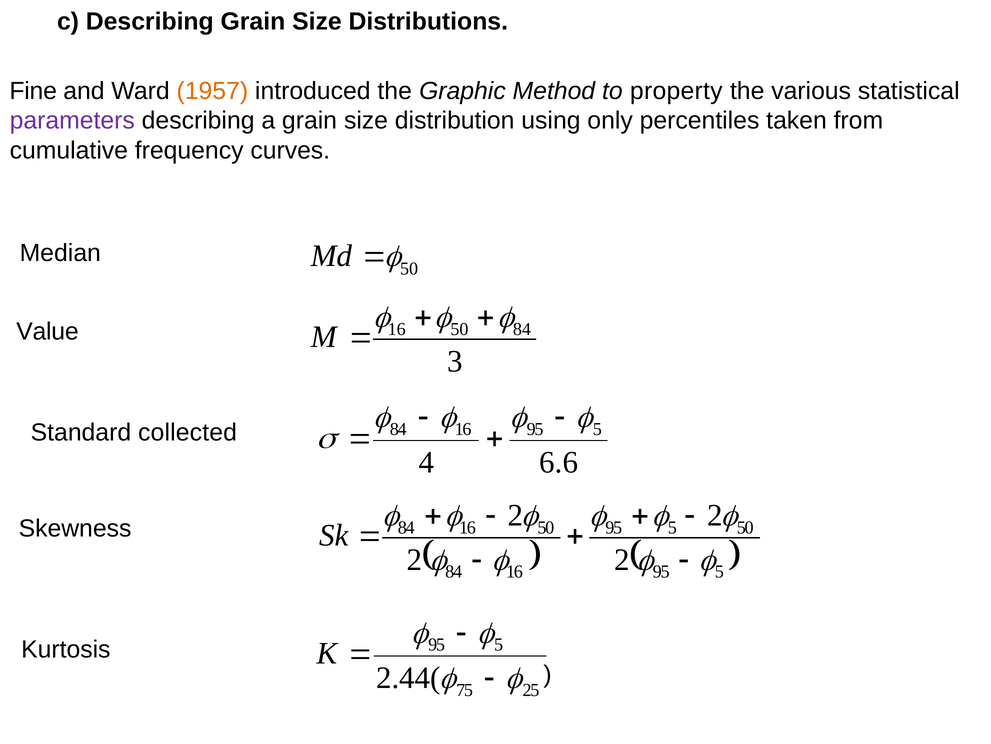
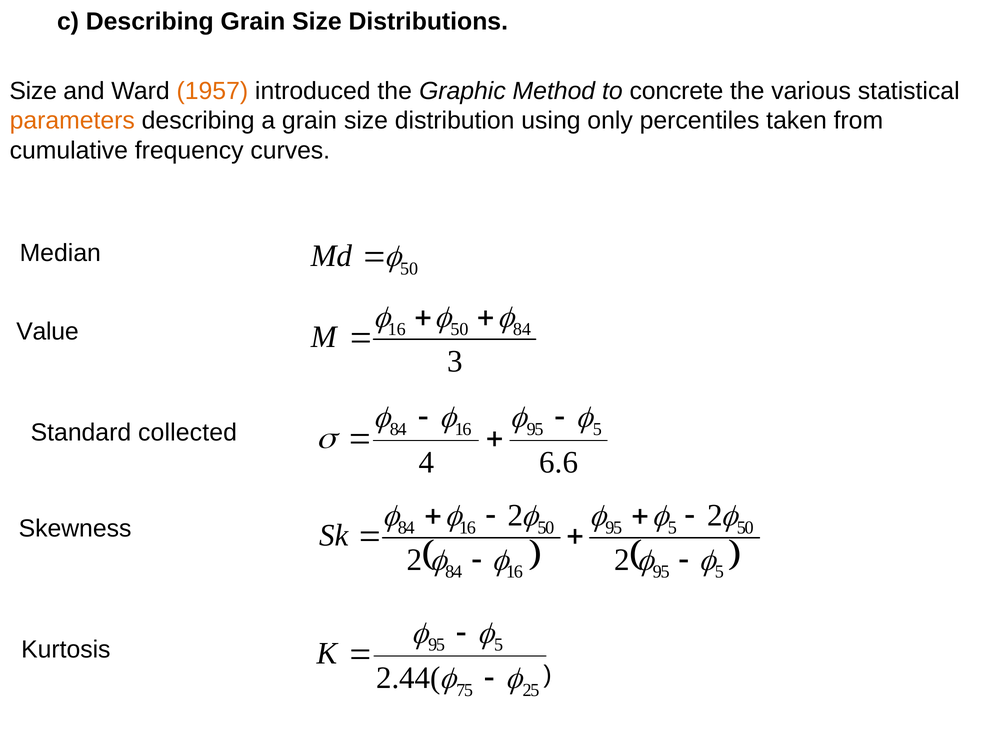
Fine: Fine -> Size (33, 91)
property: property -> concrete (676, 91)
parameters colour: purple -> orange (72, 121)
